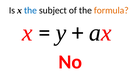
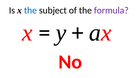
formula colour: orange -> purple (111, 10)
